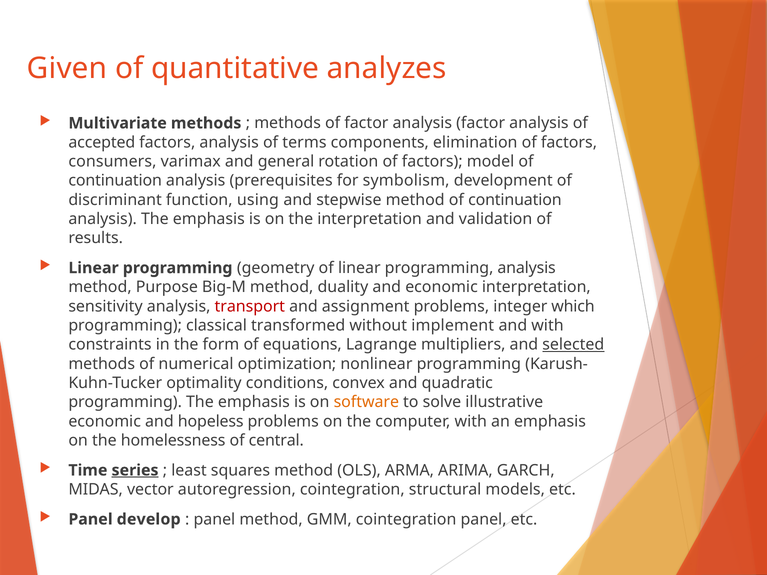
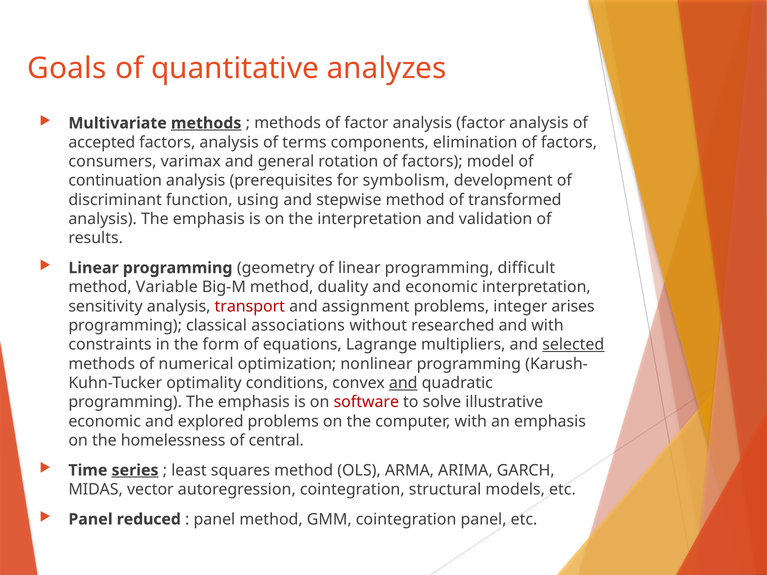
Given: Given -> Goals (67, 69)
methods underline: none -> present (206, 123)
method of continuation: continuation -> transformed (515, 200)
programming analysis: analysis -> difficult (526, 268)
Purpose: Purpose -> Variable (167, 287)
which: which -> arises (573, 306)
transformed: transformed -> associations (298, 326)
implement: implement -> researched (453, 326)
and underline: none -> present (403, 383)
software colour: orange -> red (366, 402)
hopeless: hopeless -> explored (211, 421)
develop: develop -> reduced (149, 519)
